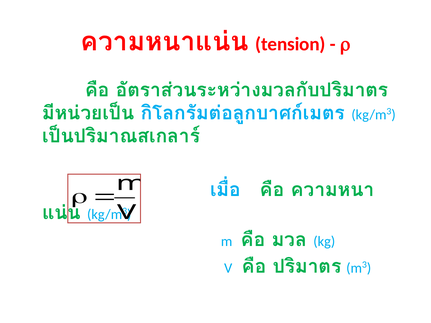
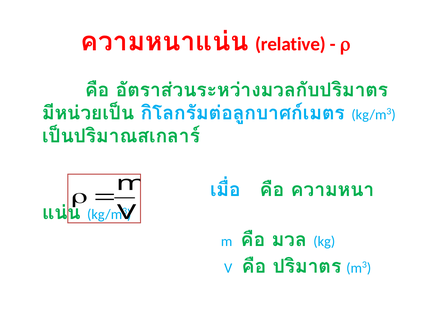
tension: tension -> relative (290, 44)
